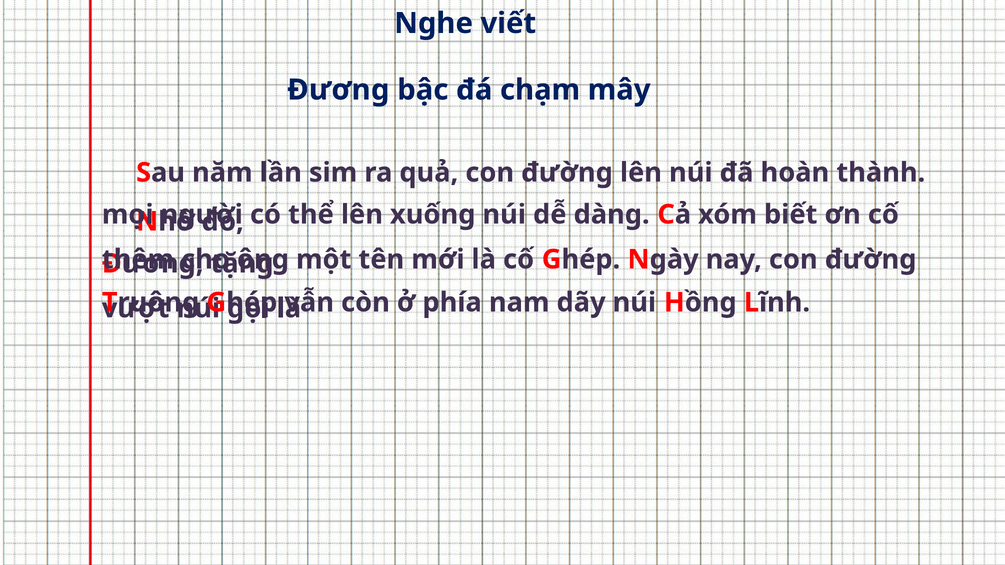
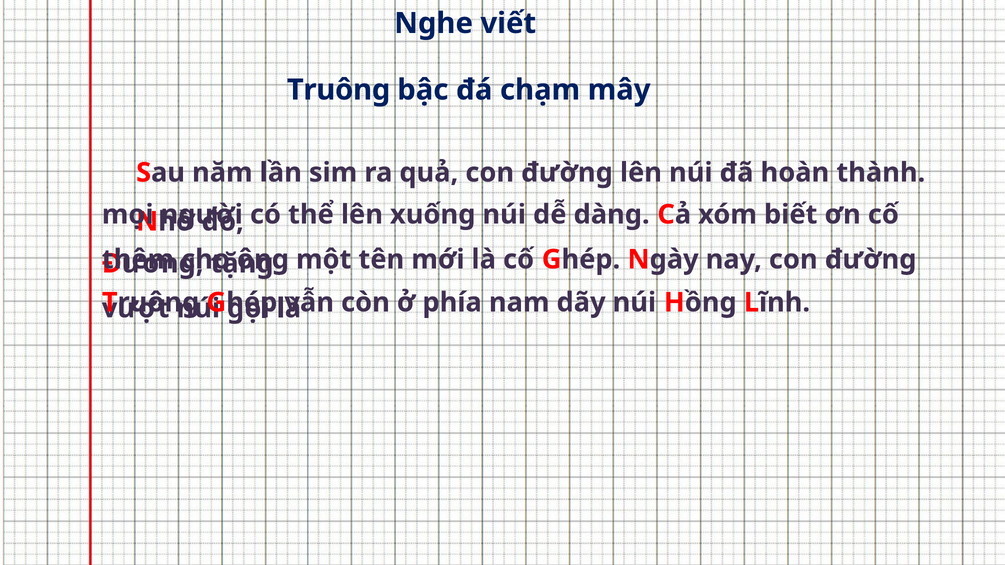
Đương: Đương -> Truông (339, 90)
